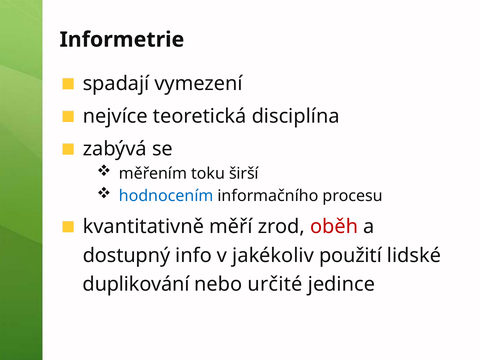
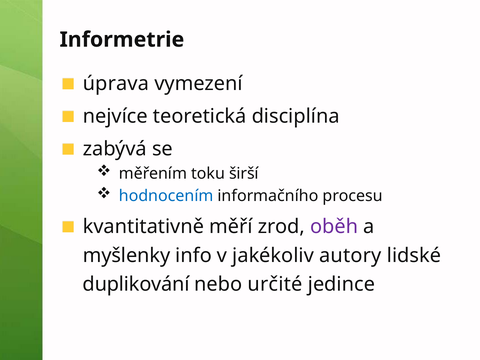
spadají: spadají -> úprava (116, 83)
oběh colour: red -> purple (334, 227)
dostupný: dostupný -> myšlenky (126, 255)
použití: použití -> autory (350, 255)
